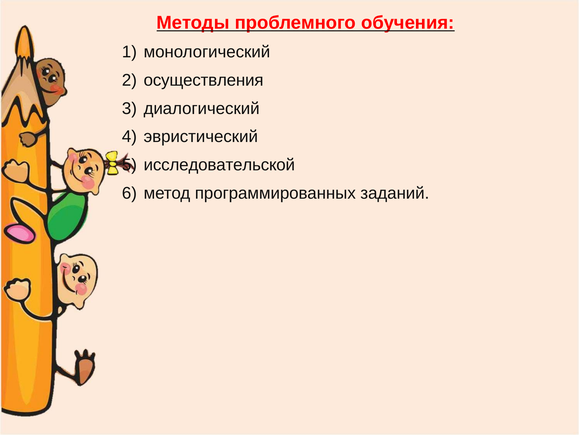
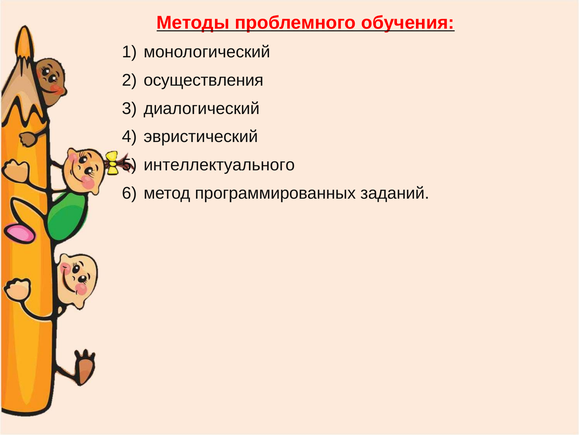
исследовательской: исследовательской -> интеллектуального (219, 165)
